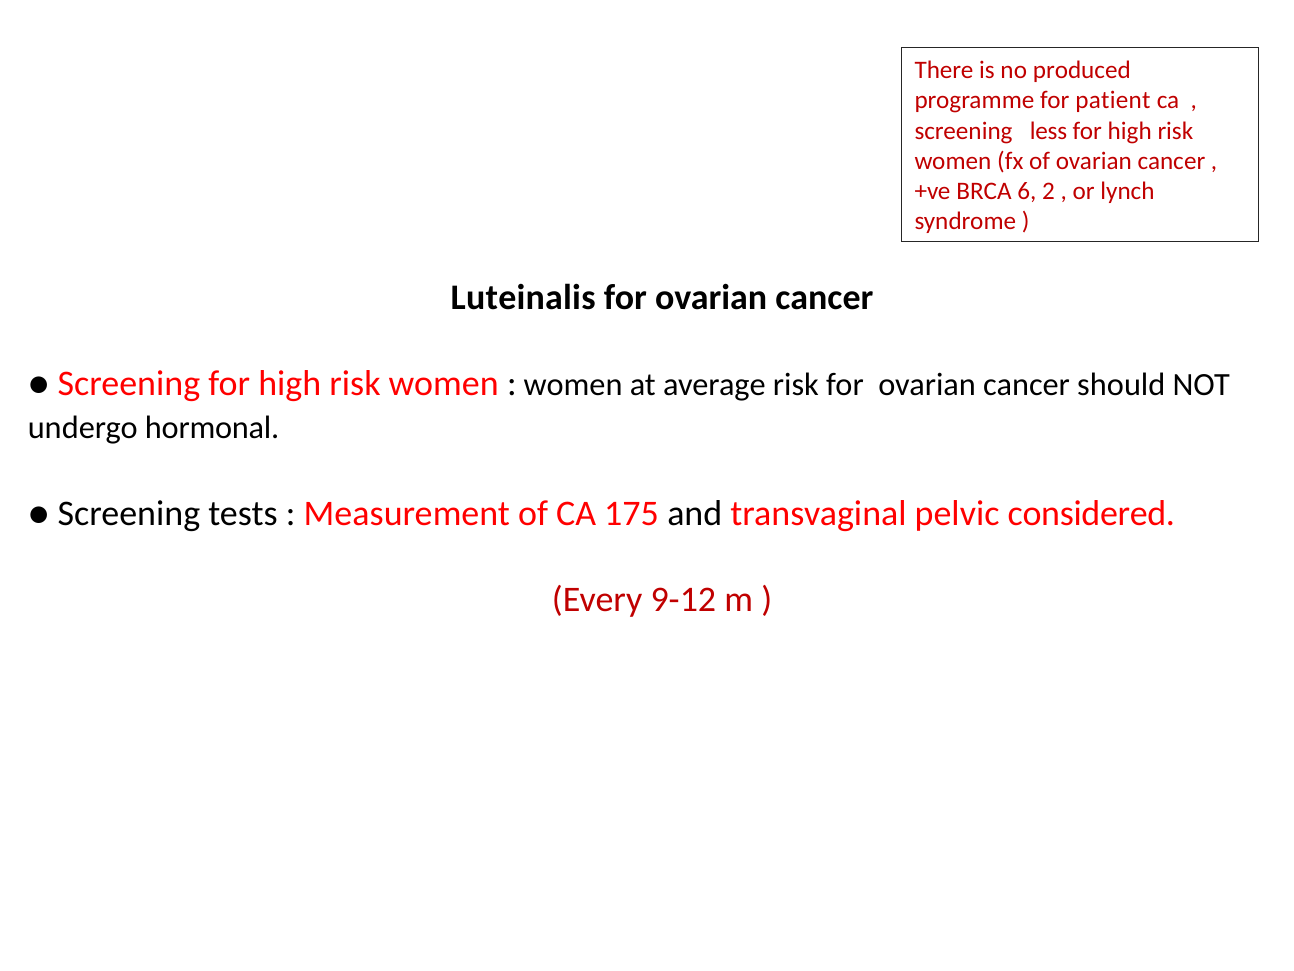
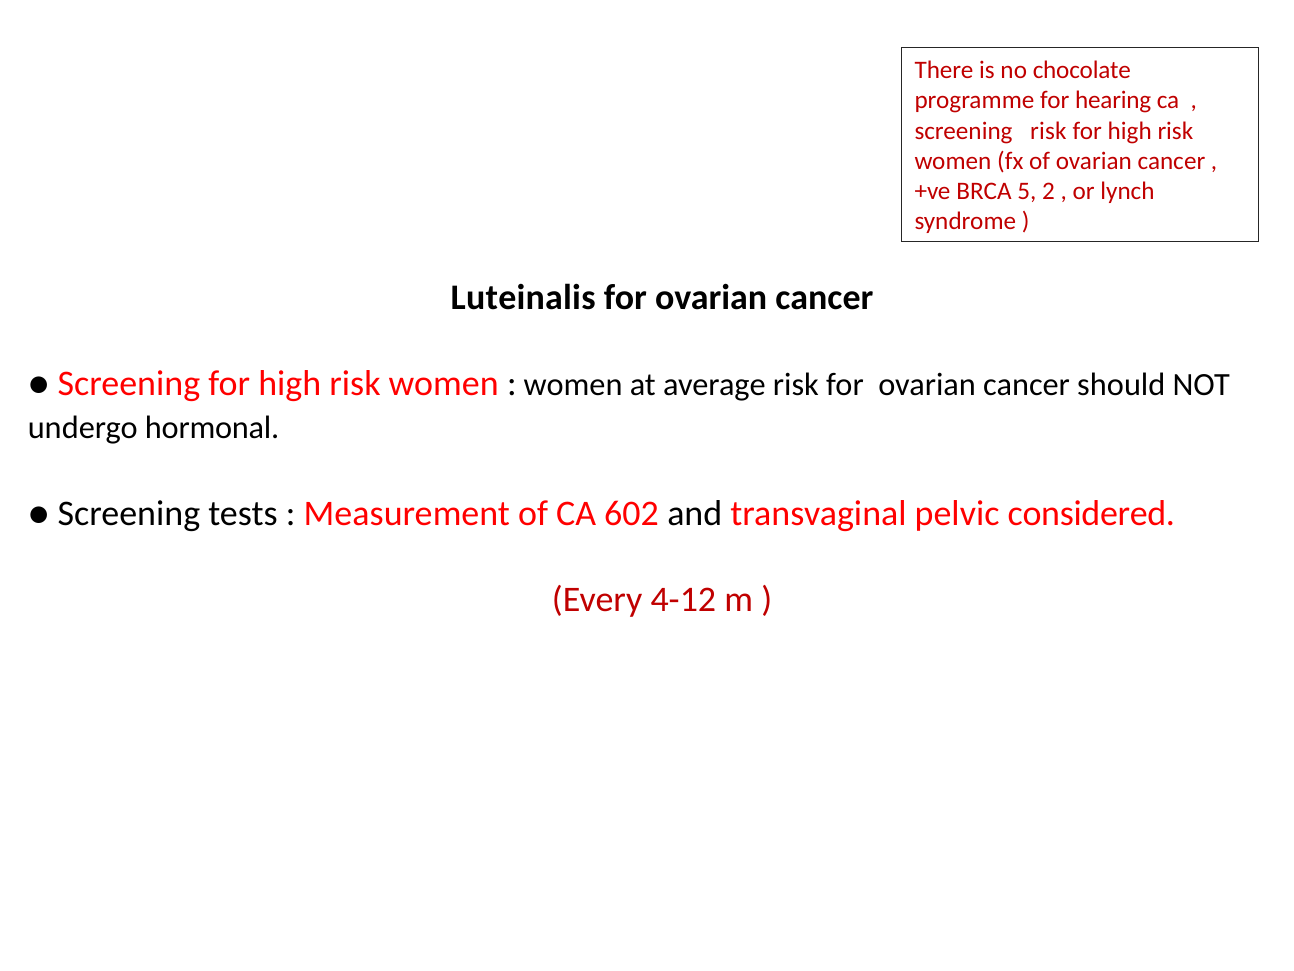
produced: produced -> chocolate (1082, 70)
patient: patient -> hearing (1113, 100)
screening less: less -> risk (1048, 131)
6: 6 -> 5 (1027, 191)
175: 175 -> 602 (632, 513)
9-12: 9-12 -> 4-12 (683, 599)
